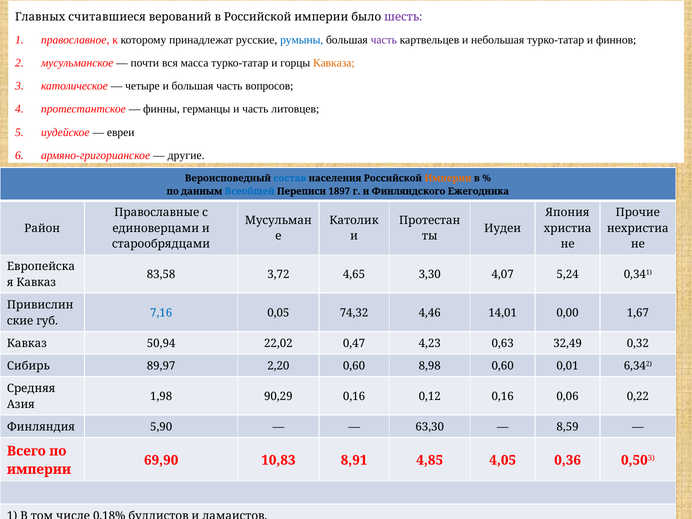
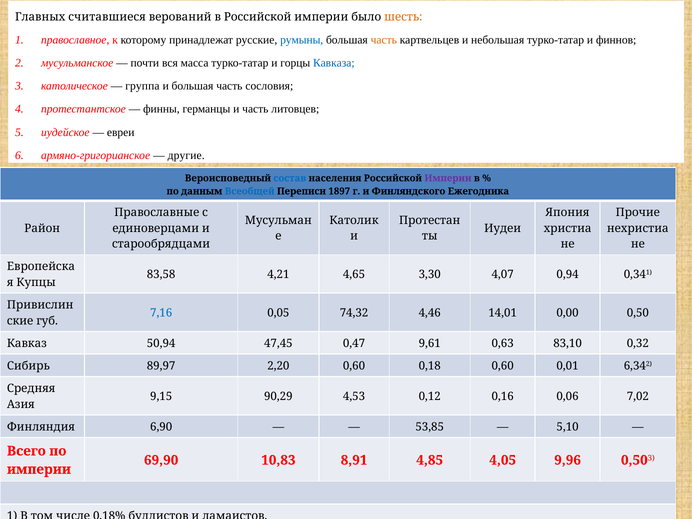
шесть colour: purple -> orange (403, 17)
часть colour: purple -> orange (384, 40)
Кавказа colour: orange -> blue (334, 63)
четыре: четыре -> группа (142, 86)
вопросов: вопросов -> сословия (269, 86)
Империи colour: orange -> purple (448, 178)
3,72: 3,72 -> 4,21 (278, 275)
5,24: 5,24 -> 0,94 (568, 275)
Кавказ: Кавказ -> Купцы (36, 282)
1,67: 1,67 -> 0,50 (638, 313)
22,02: 22,02 -> 47,45 (278, 343)
4,23: 4,23 -> 9,61 (430, 343)
32,49: 32,49 -> 83,10 (568, 343)
8,98: 8,98 -> 0,18 (430, 366)
1,98: 1,98 -> 9,15 (161, 396)
90,29 0,16: 0,16 -> 4,53 (354, 396)
0,22: 0,22 -> 7,02 (638, 396)
5,90: 5,90 -> 6,90 (161, 427)
63,30: 63,30 -> 53,85 (430, 427)
8,59: 8,59 -> 5,10 (568, 427)
0,36: 0,36 -> 9,96 (568, 460)
